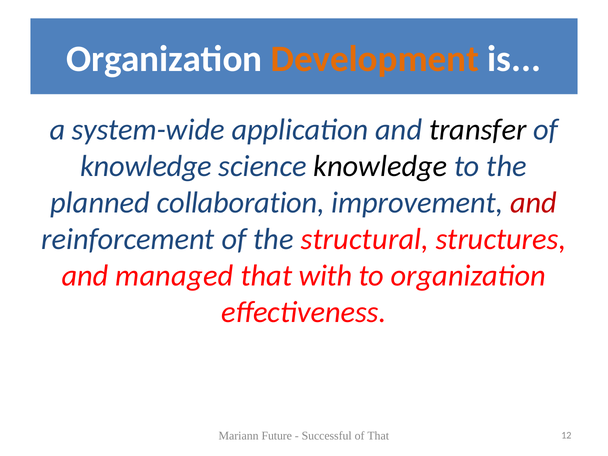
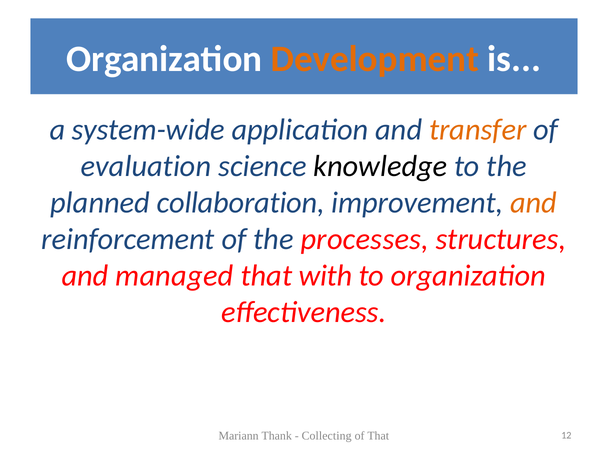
transfer colour: black -> orange (478, 130)
knowledge: knowledge -> evaluation (146, 166)
and colour: red -> orange (534, 203)
structural: structural -> processes (365, 239)
Future: Future -> Thank (277, 436)
Successful: Successful -> Collecting (327, 436)
